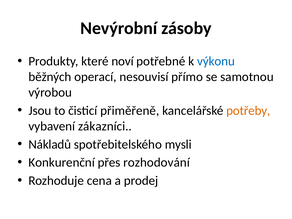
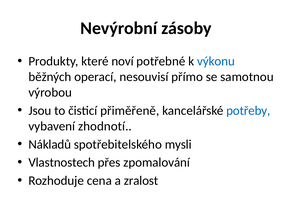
potřeby colour: orange -> blue (248, 111)
zákazníci: zákazníci -> zhodnotí (105, 126)
Konkurenční: Konkurenční -> Vlastnostech (62, 163)
rozhodování: rozhodování -> zpomalování (157, 163)
prodej: prodej -> zralost (141, 181)
